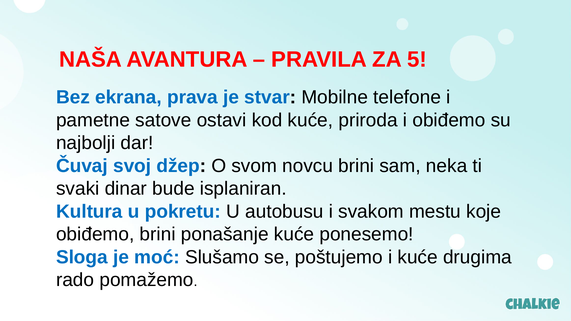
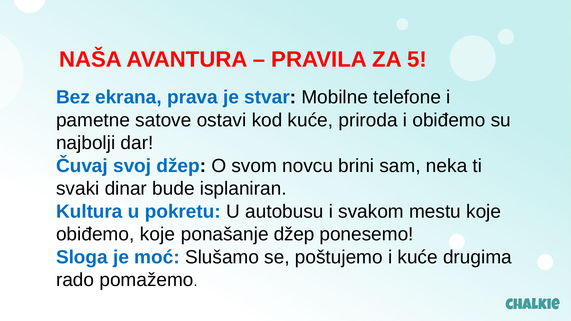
obiđemo brini: brini -> koje (157, 234)
ponašanje kuće: kuće -> džep (294, 234)
